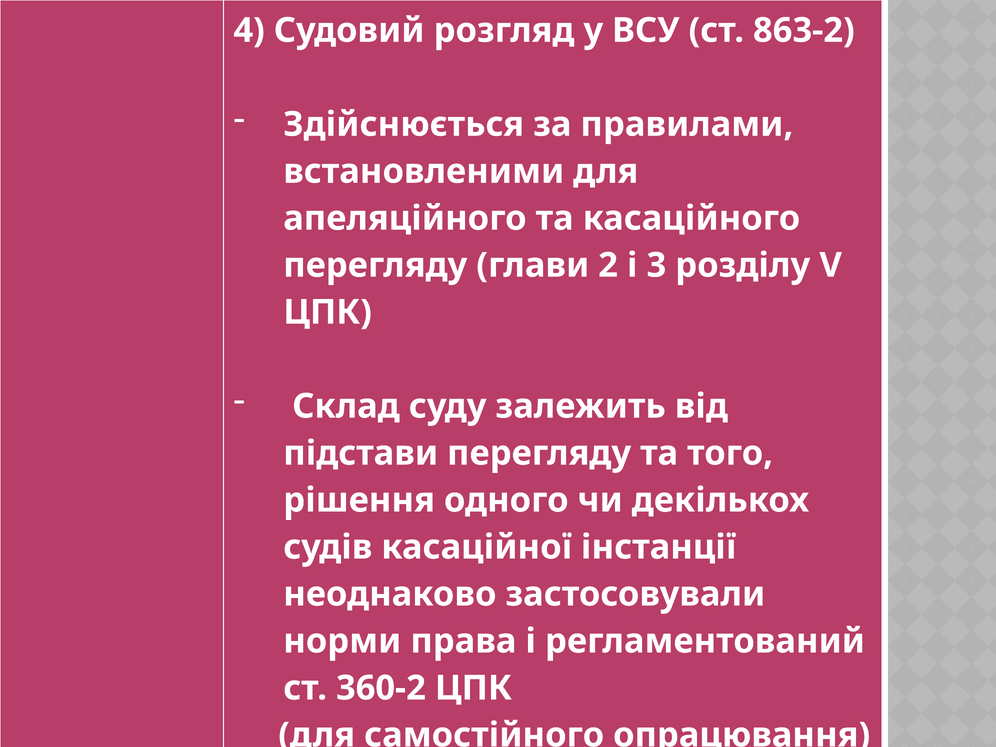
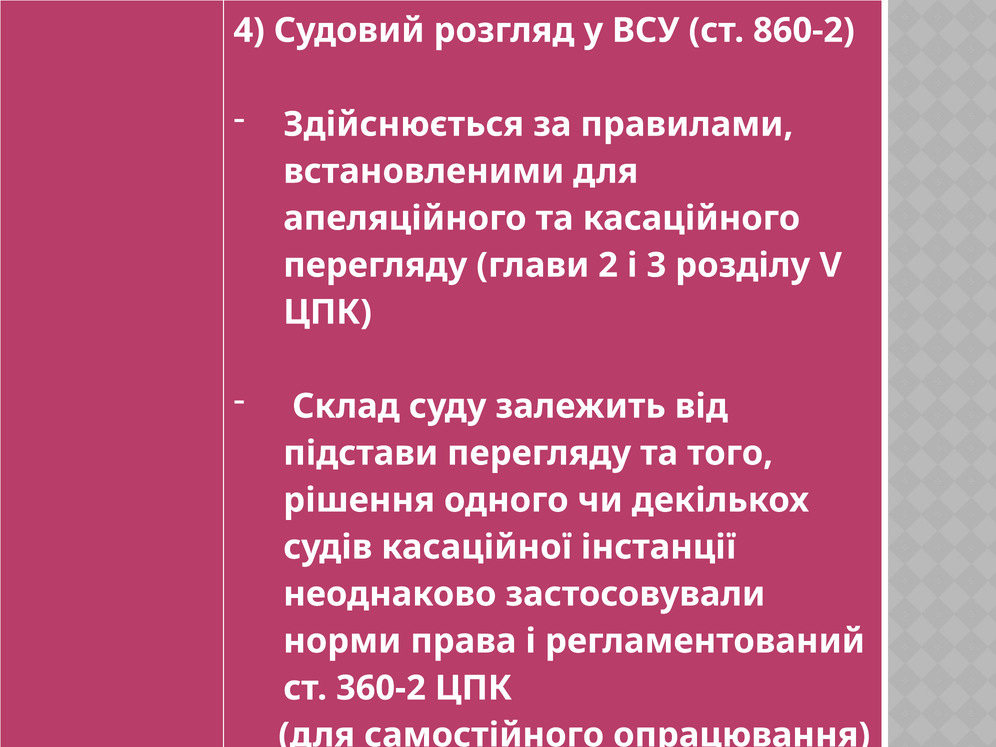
863-2: 863-2 -> 860-2 (804, 30)
